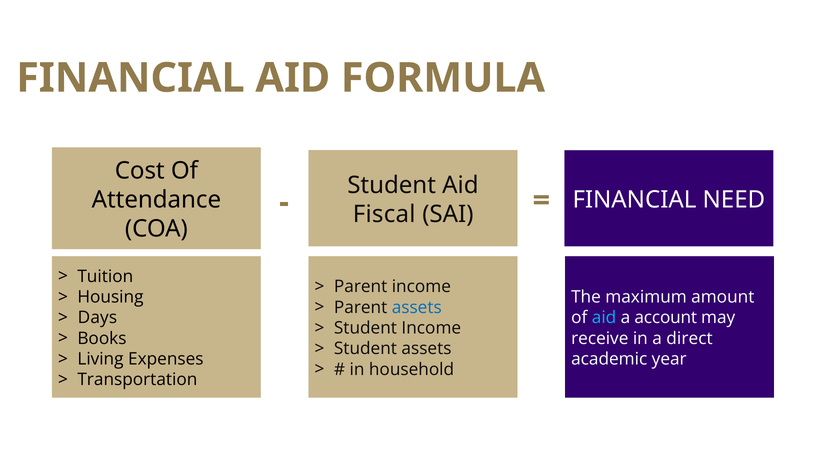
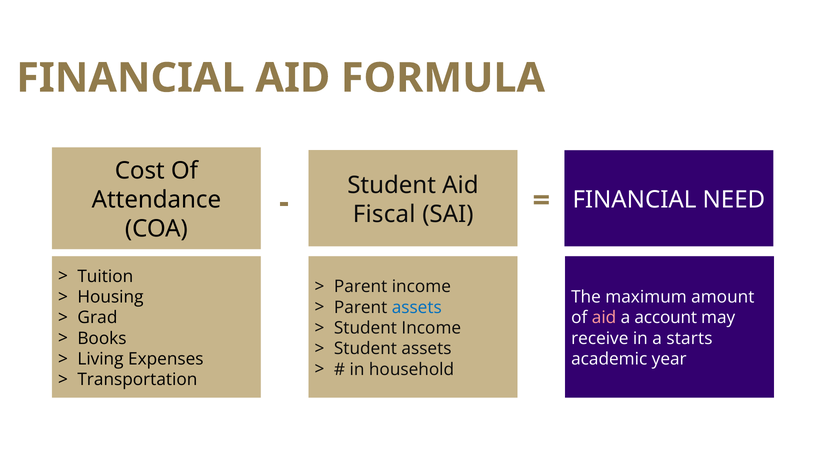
aid colour: light blue -> pink (604, 318)
Days: Days -> Grad (97, 318)
direct: direct -> starts (689, 338)
